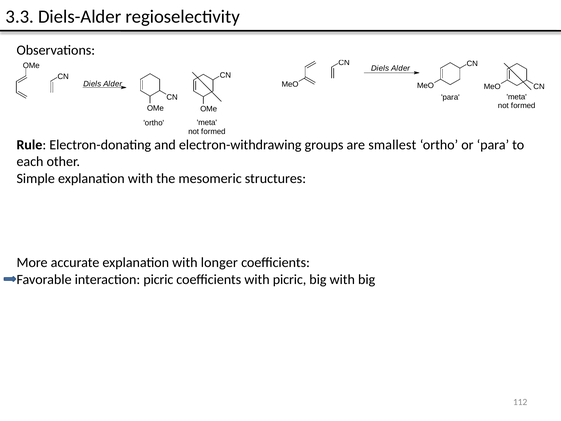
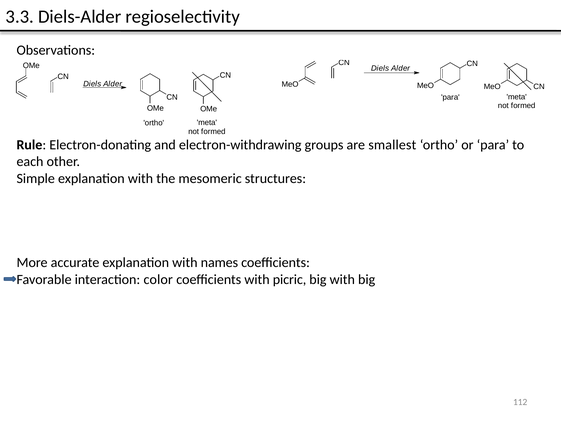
longer: longer -> names (219, 262)
interaction picric: picric -> color (158, 279)
